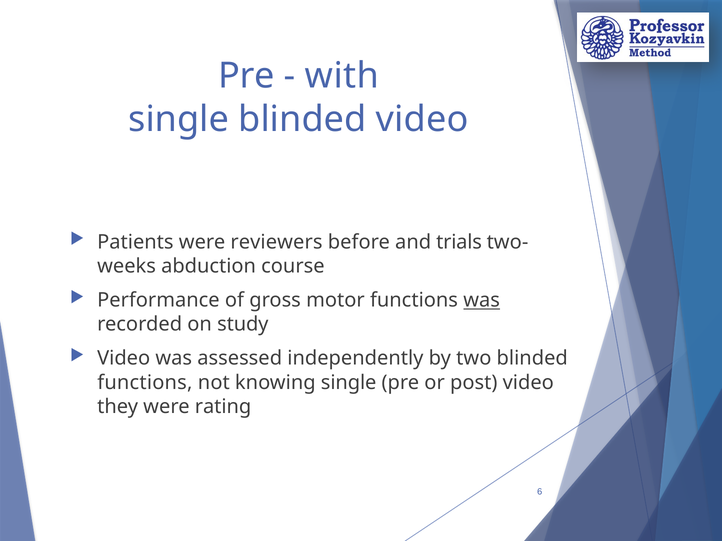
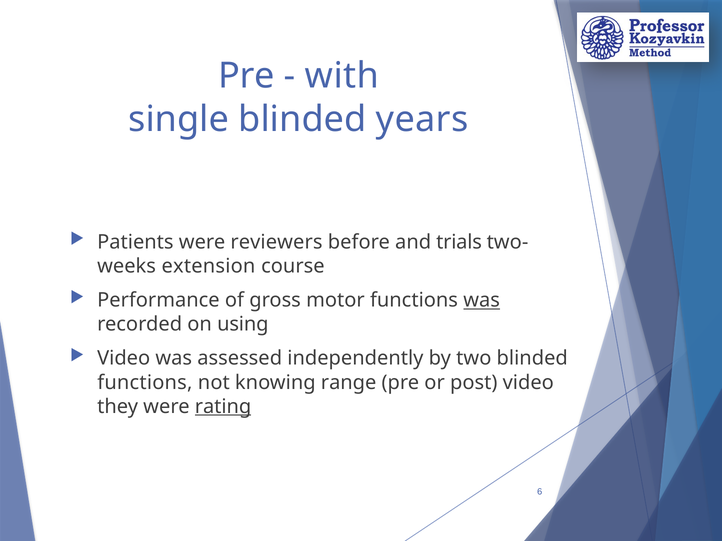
blinded video: video -> years (422, 119)
abduction: abduction -> extension (208, 266)
study: study -> using (243, 325)
knowing single: single -> range (349, 383)
rating underline: none -> present (223, 407)
